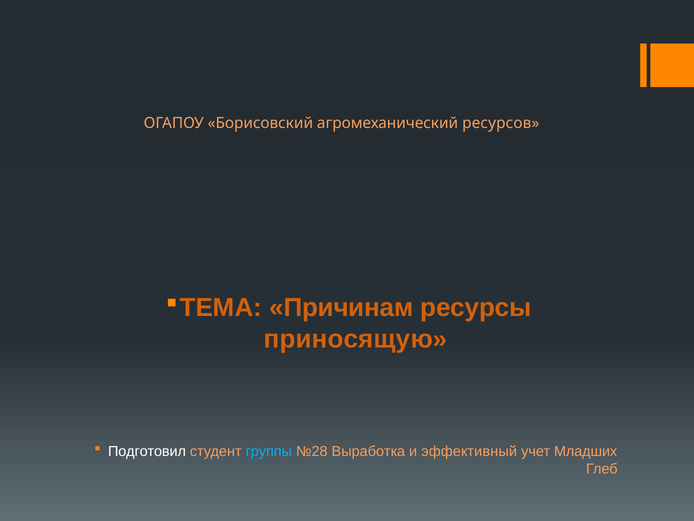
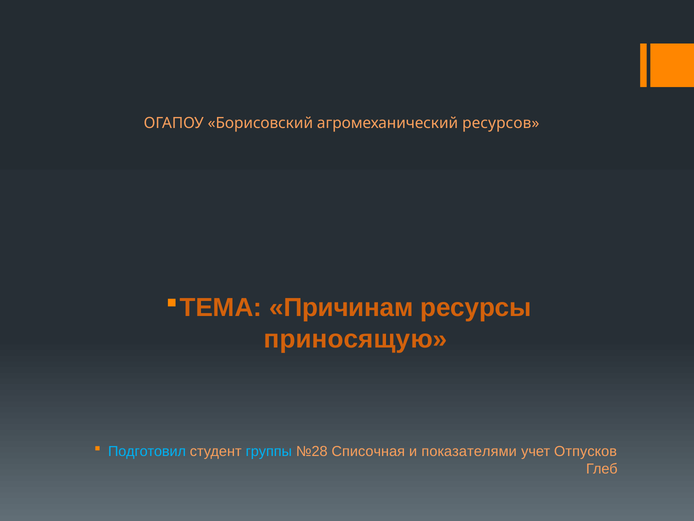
Подготовил colour: white -> light blue (147, 451)
Выработка: Выработка -> Списочная (368, 451)
эффективный: эффективный -> показателями (469, 451)
Младших: Младших -> Отпусков (586, 451)
